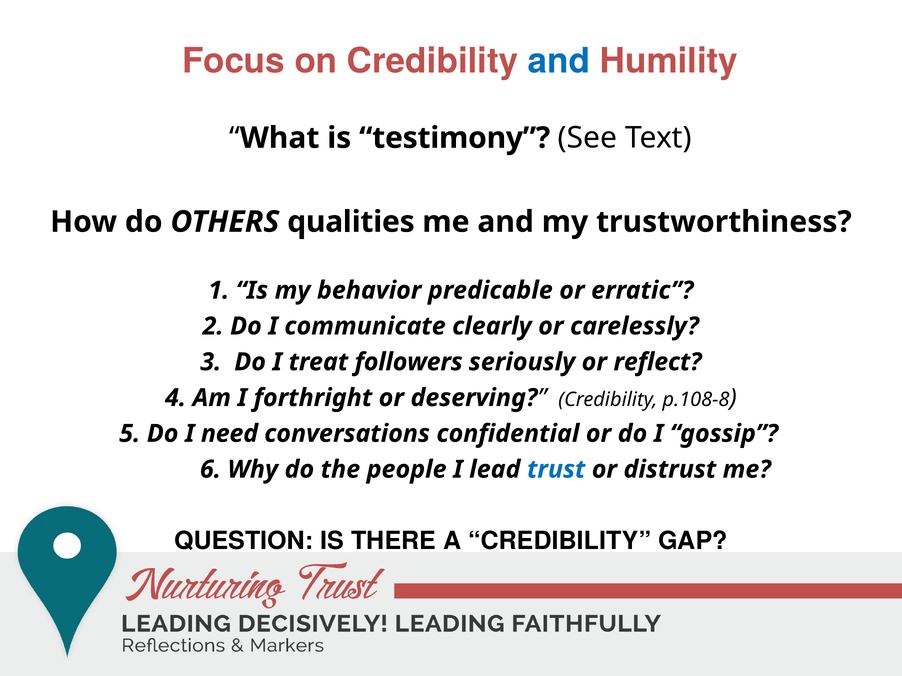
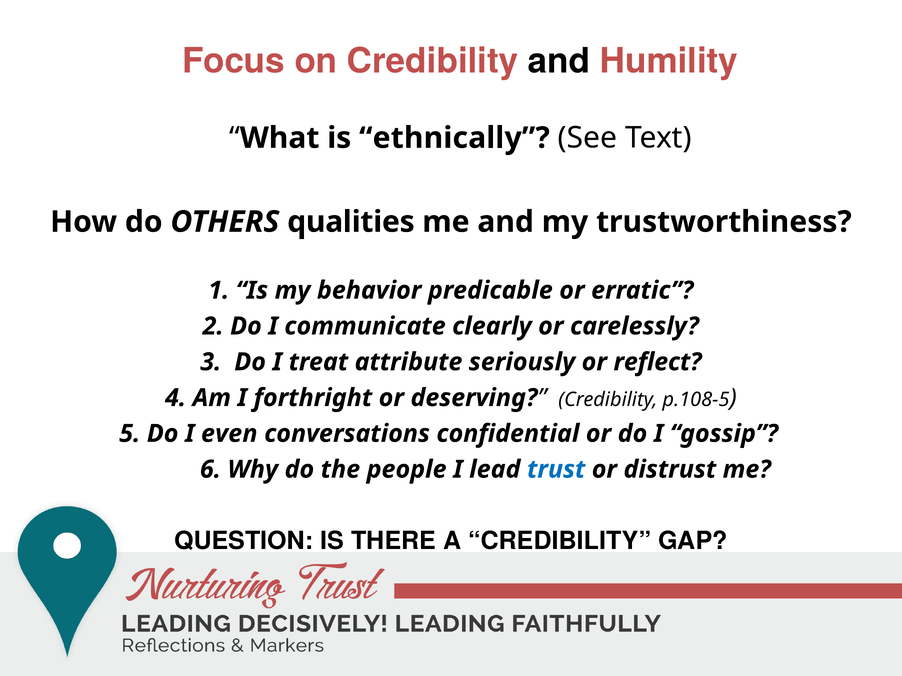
and colour: blue -> black (559, 61)
testimony: testimony -> ethnically (454, 138)
followers: followers -> attribute (409, 362)
p.108-8: p.108-8 -> p.108-5 (696, 400)
need: need -> even (229, 434)
